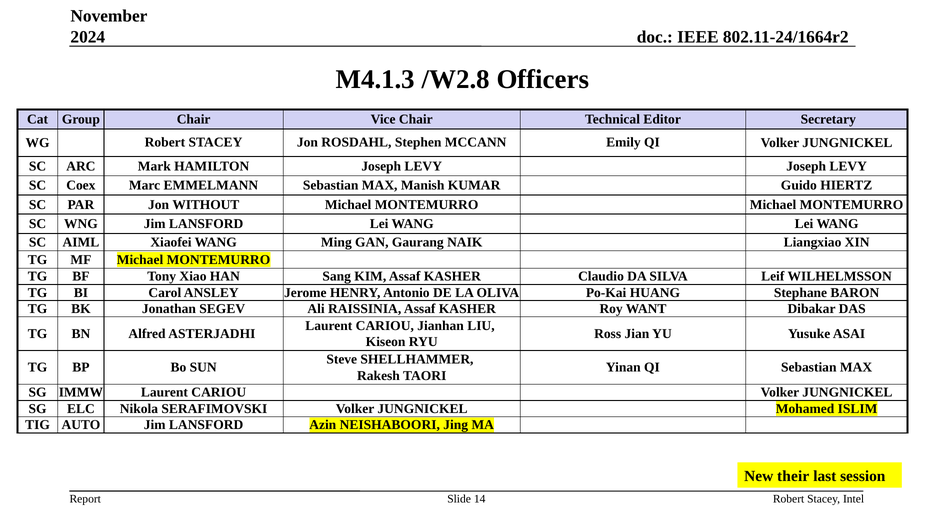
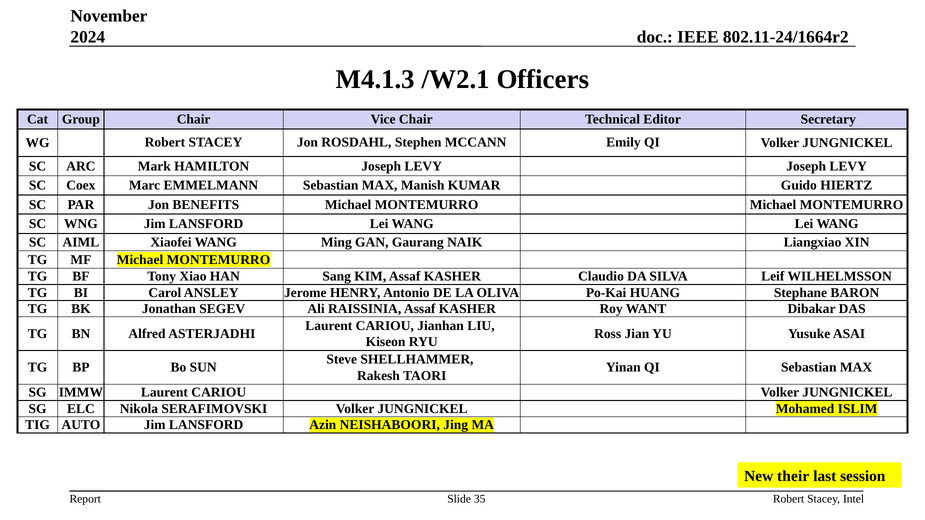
/W2.8: /W2.8 -> /W2.1 (456, 79)
WITHOUT: WITHOUT -> BENEFITS (206, 205)
14: 14 -> 35 (480, 499)
